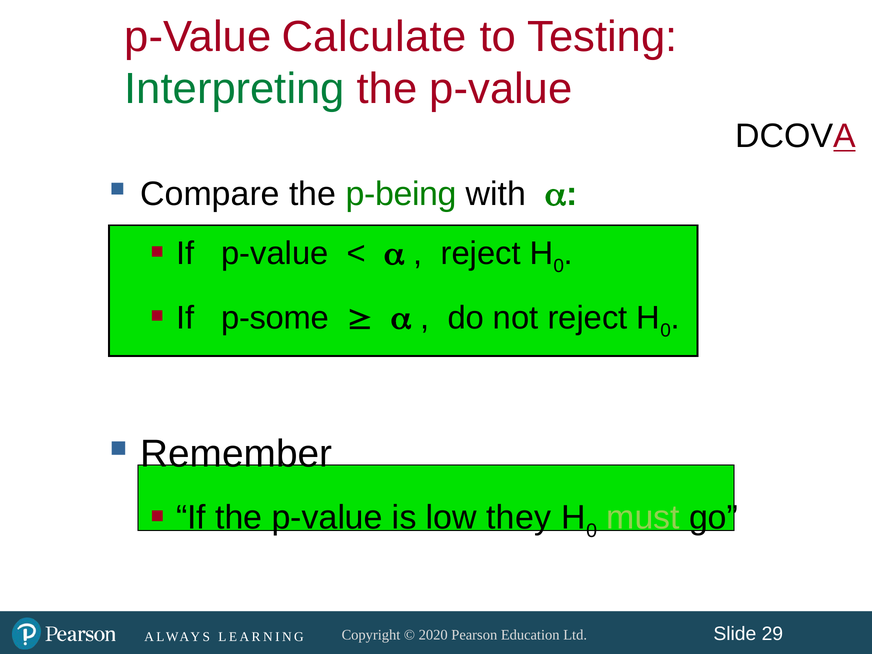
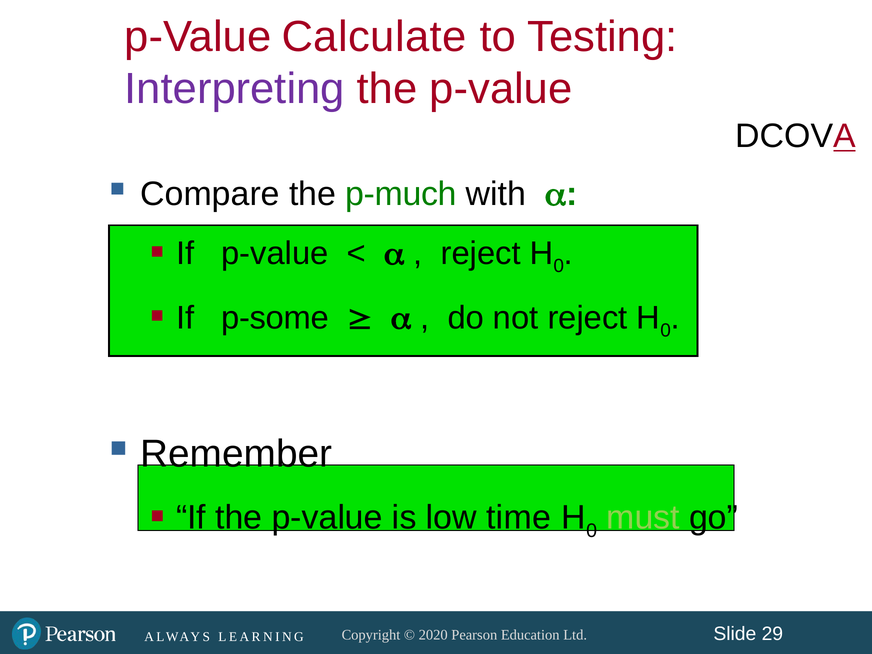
Interpreting colour: green -> purple (235, 89)
p-being: p-being -> p-much (401, 194)
they: they -> time (519, 518)
